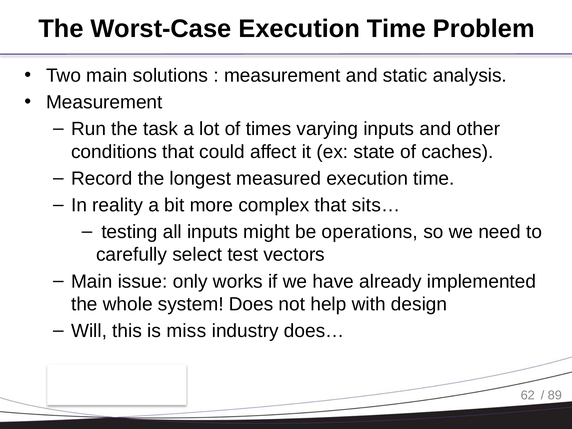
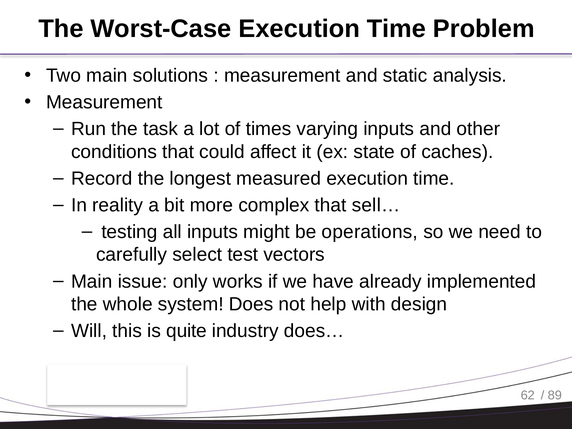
sits…: sits… -> sell… (376, 205)
miss: miss -> quite (187, 331)
